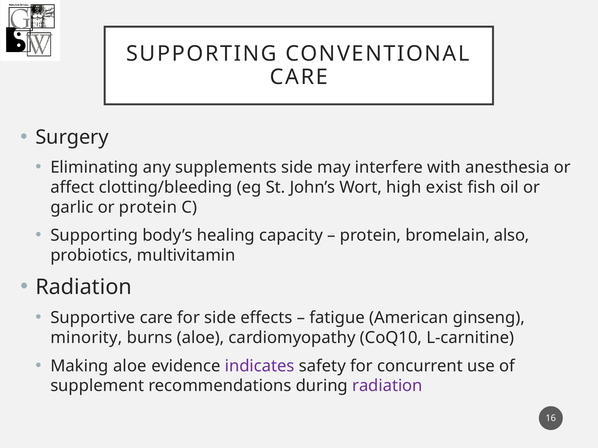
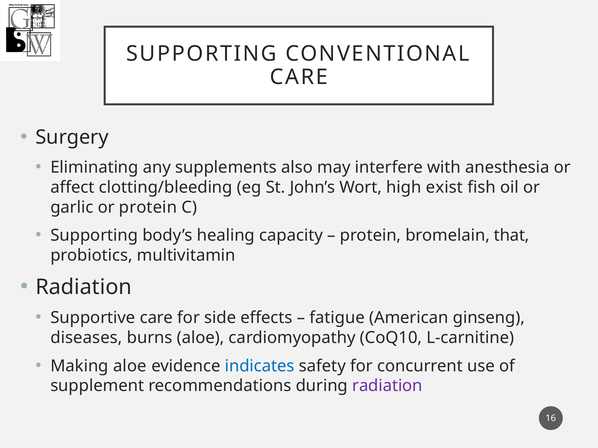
supplements side: side -> also (297, 168)
also: also -> that (512, 236)
minority: minority -> diseases (86, 338)
indicates colour: purple -> blue (260, 366)
